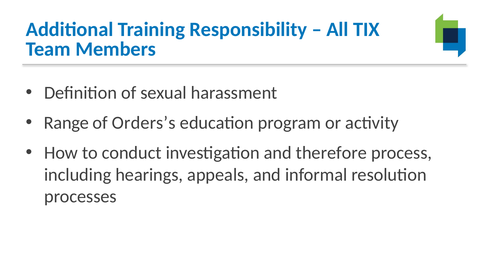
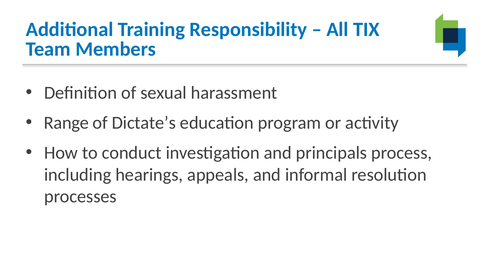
Orders’s: Orders’s -> Dictate’s (144, 123)
therefore: therefore -> principals (331, 153)
